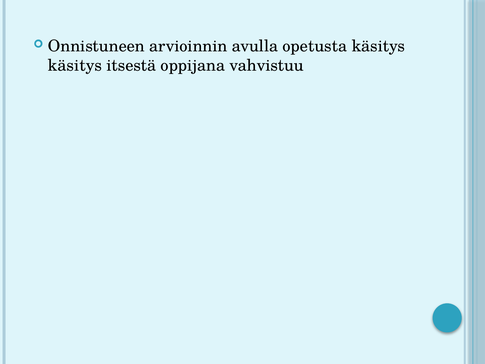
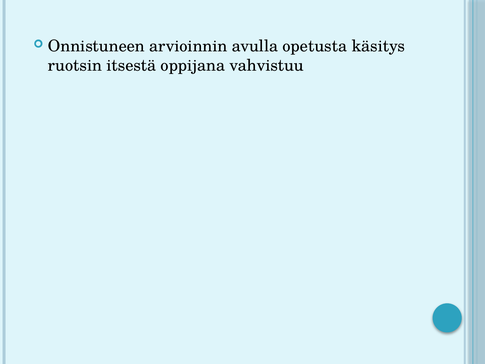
käsitys: käsitys -> ruotsin (75, 66)
